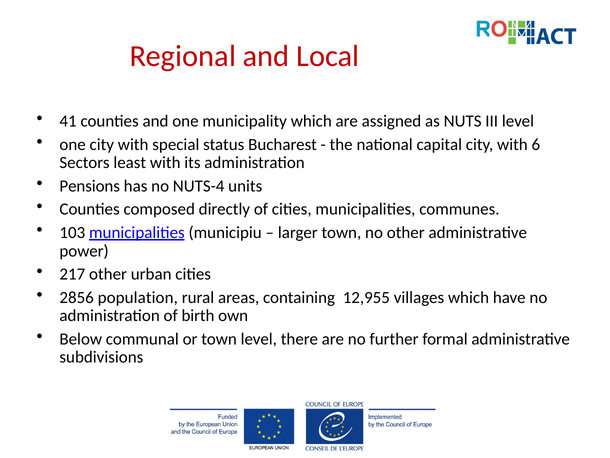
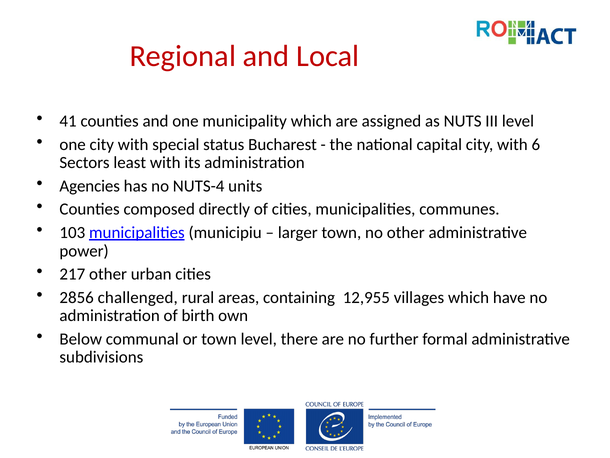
Pensions: Pensions -> Agencies (90, 186)
population: population -> challenged (138, 297)
